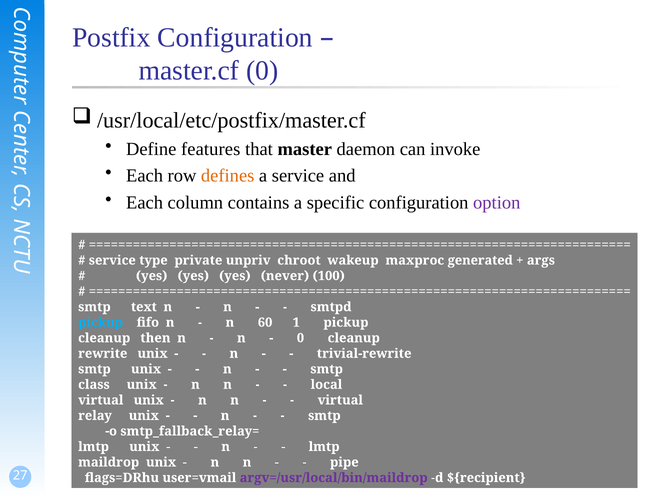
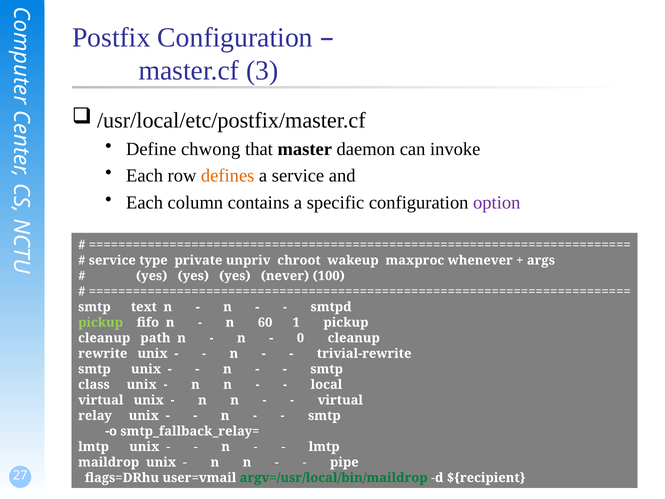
master.cf 0: 0 -> 3 (262, 71)
features: features -> chwong (211, 149)
generated: generated -> whenever (480, 260)
pickup colour: light blue -> light green (101, 322)
then: then -> path (155, 338)
argv=/usr/local/bin/maildrop colour: purple -> green (334, 478)
